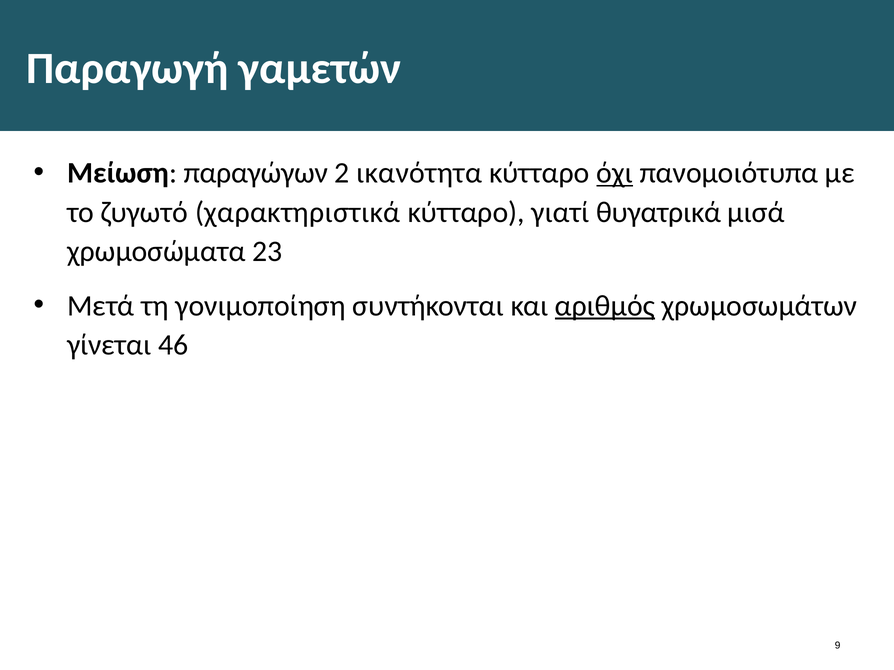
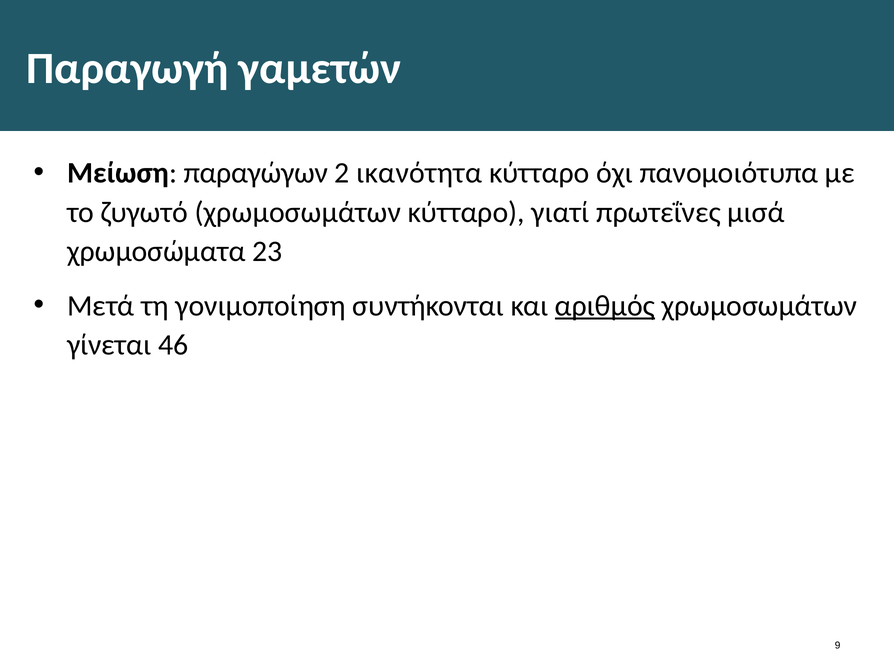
όχι underline: present -> none (615, 173)
ζυγωτό χαρακτηριστικά: χαρακτηριστικά -> χρωμοσωμάτων (298, 212)
θυγατρικά: θυγατρικά -> πρωτεΐνες (659, 212)
